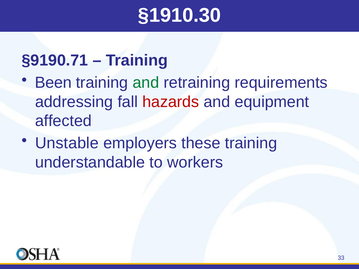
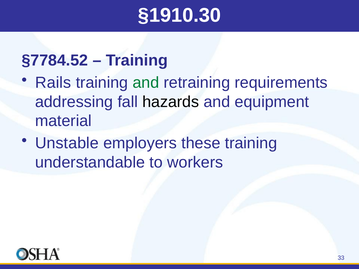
§9190.71: §9190.71 -> §7784.52 (55, 60)
Been: Been -> Rails (53, 83)
hazards colour: red -> black (171, 102)
affected: affected -> material (63, 121)
